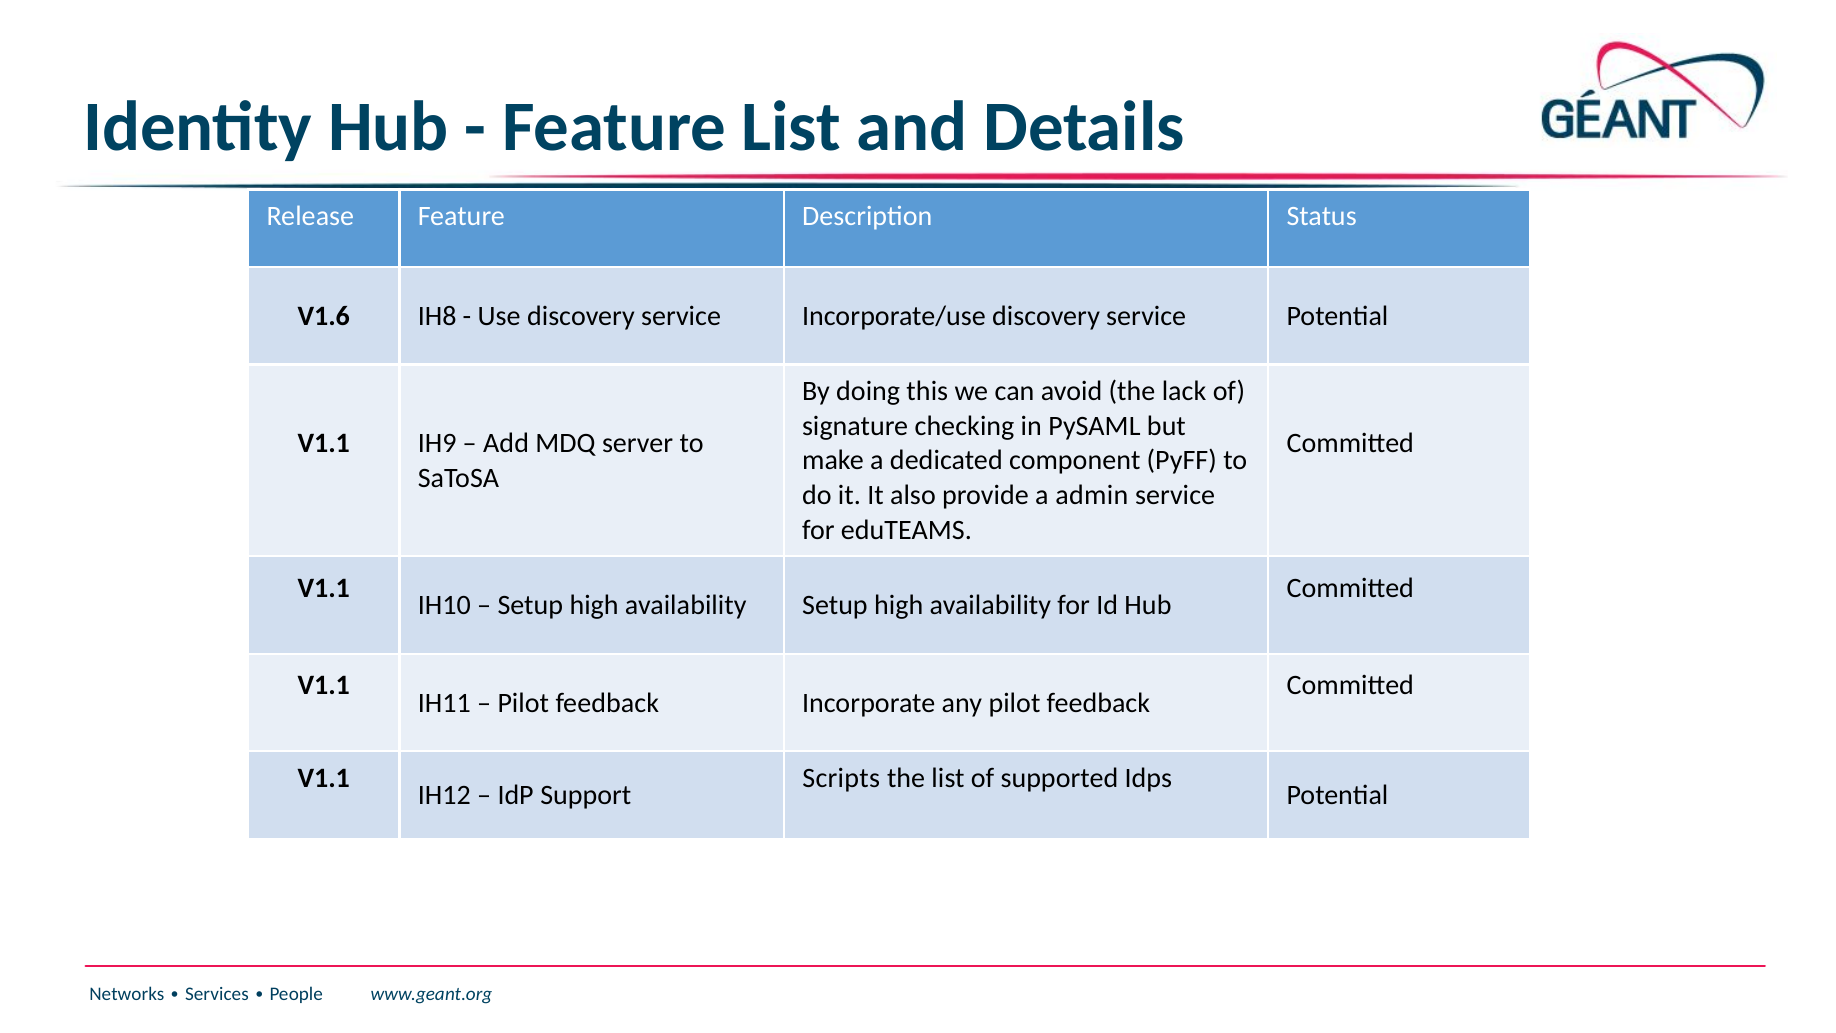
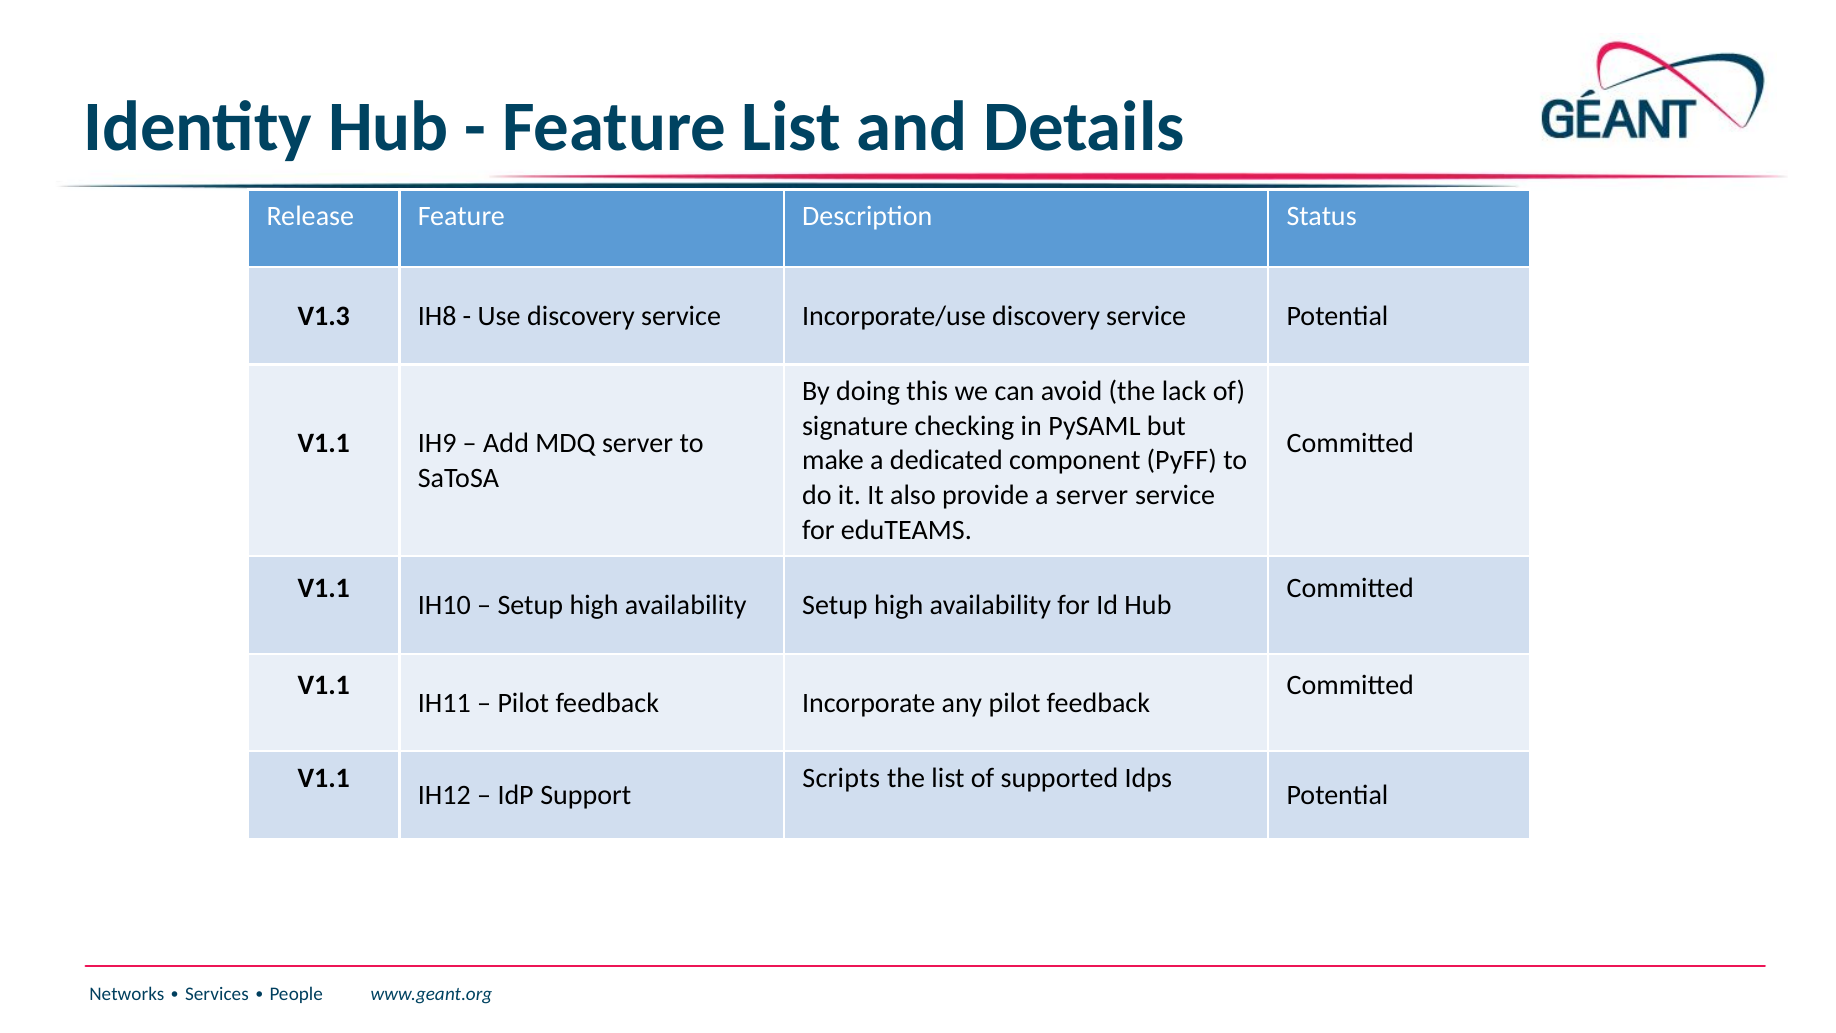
V1.6: V1.6 -> V1.3 (324, 316)
a admin: admin -> server (1092, 495)
